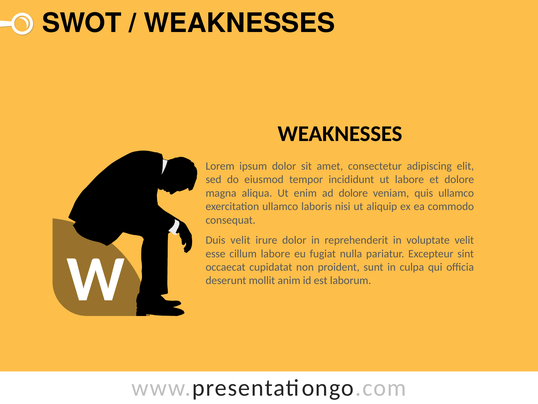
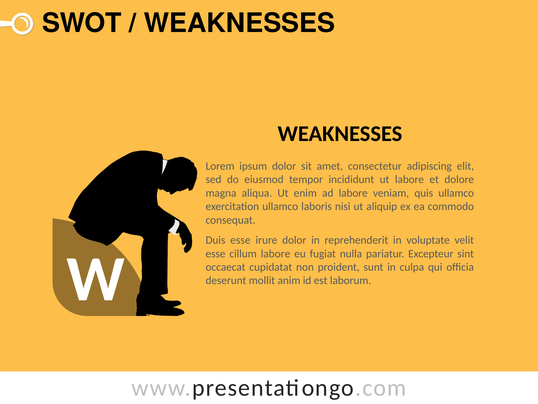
ad dolore: dolore -> labore (353, 193)
Duis velit: velit -> esse (240, 240)
